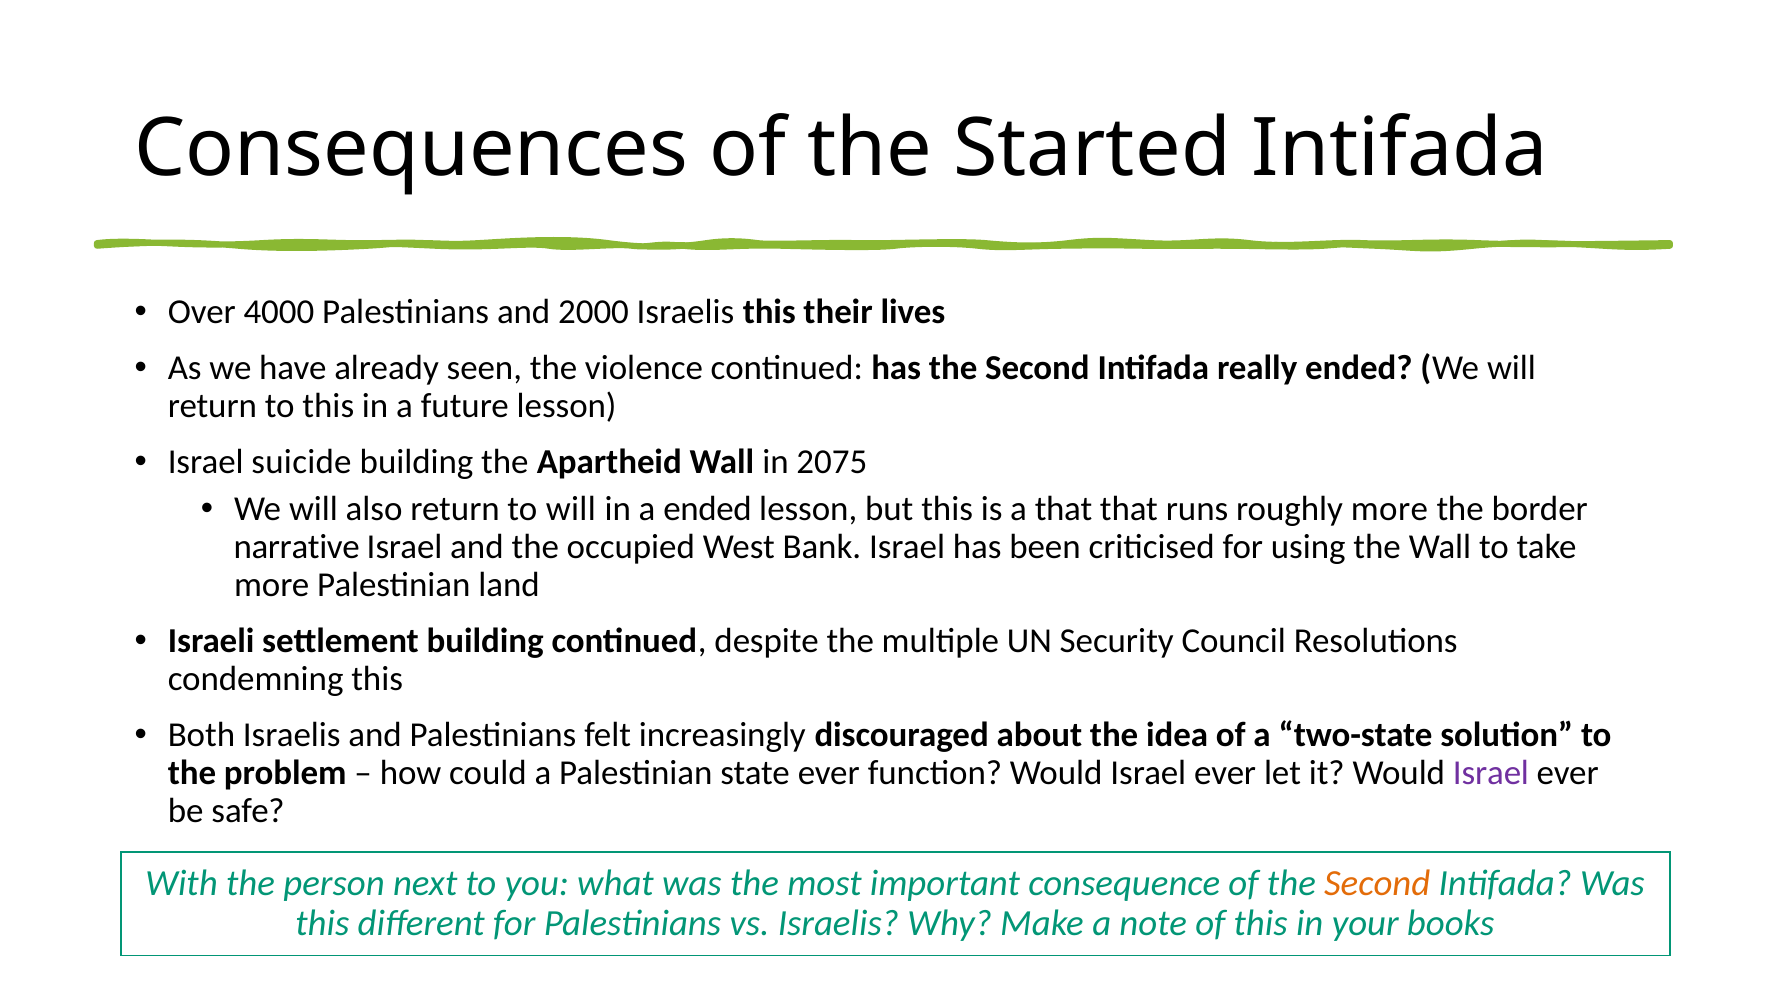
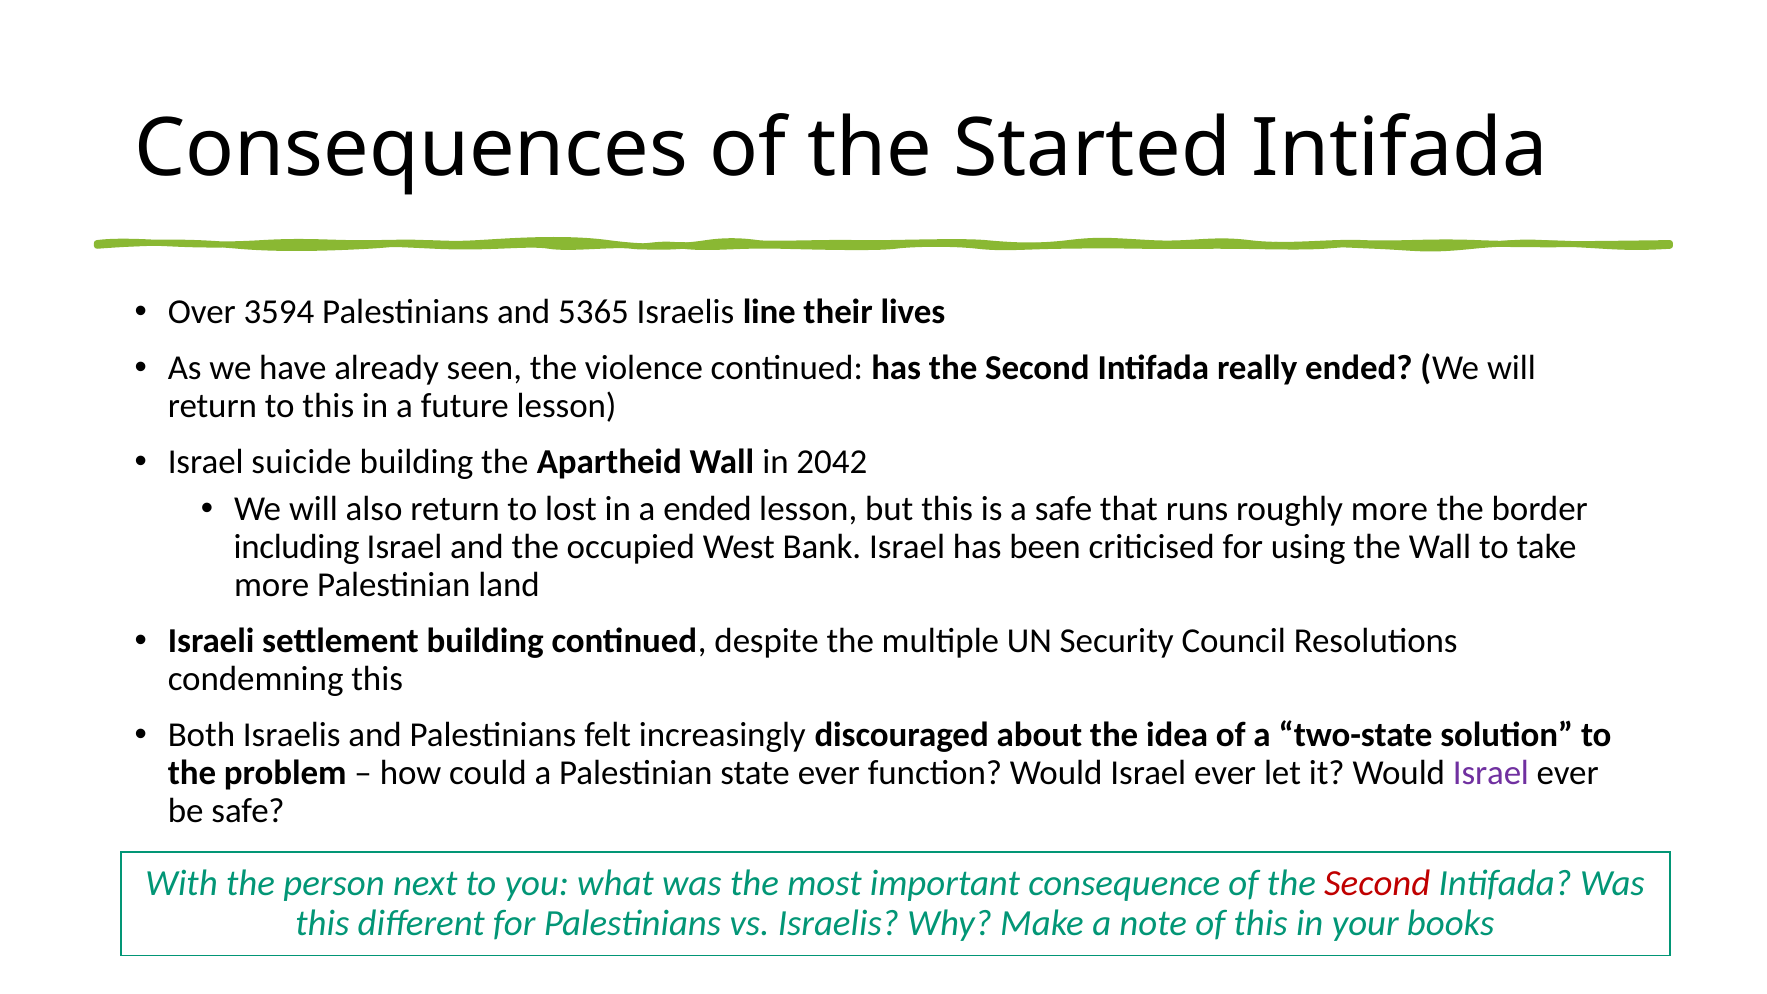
4000: 4000 -> 3594 (279, 312)
2000: 2000 -> 5365 (594, 312)
Israelis this: this -> line (769, 312)
2075: 2075 -> 2042 (832, 462)
to will: will -> lost (571, 509)
a that: that -> safe (1064, 509)
narrative: narrative -> including (297, 547)
Second colour: orange -> red (1377, 884)
